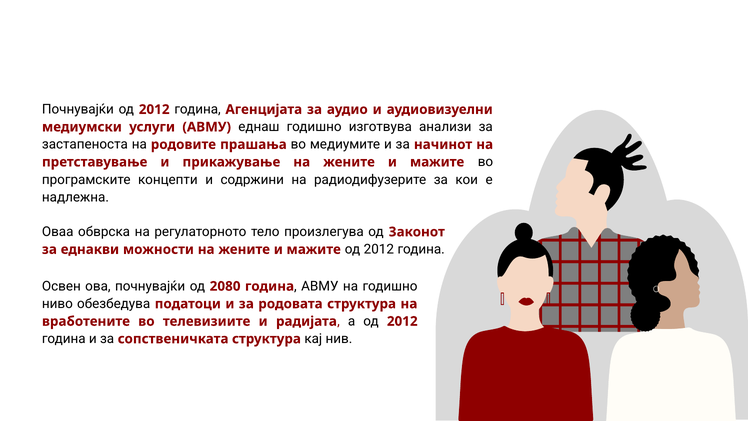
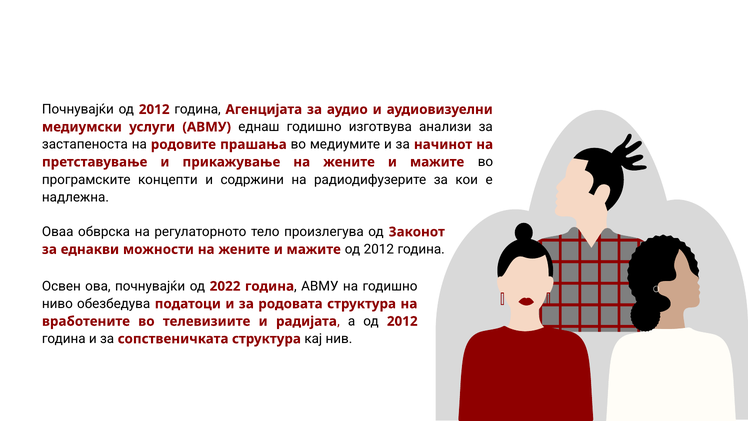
2080: 2080 -> 2022 (225, 286)
